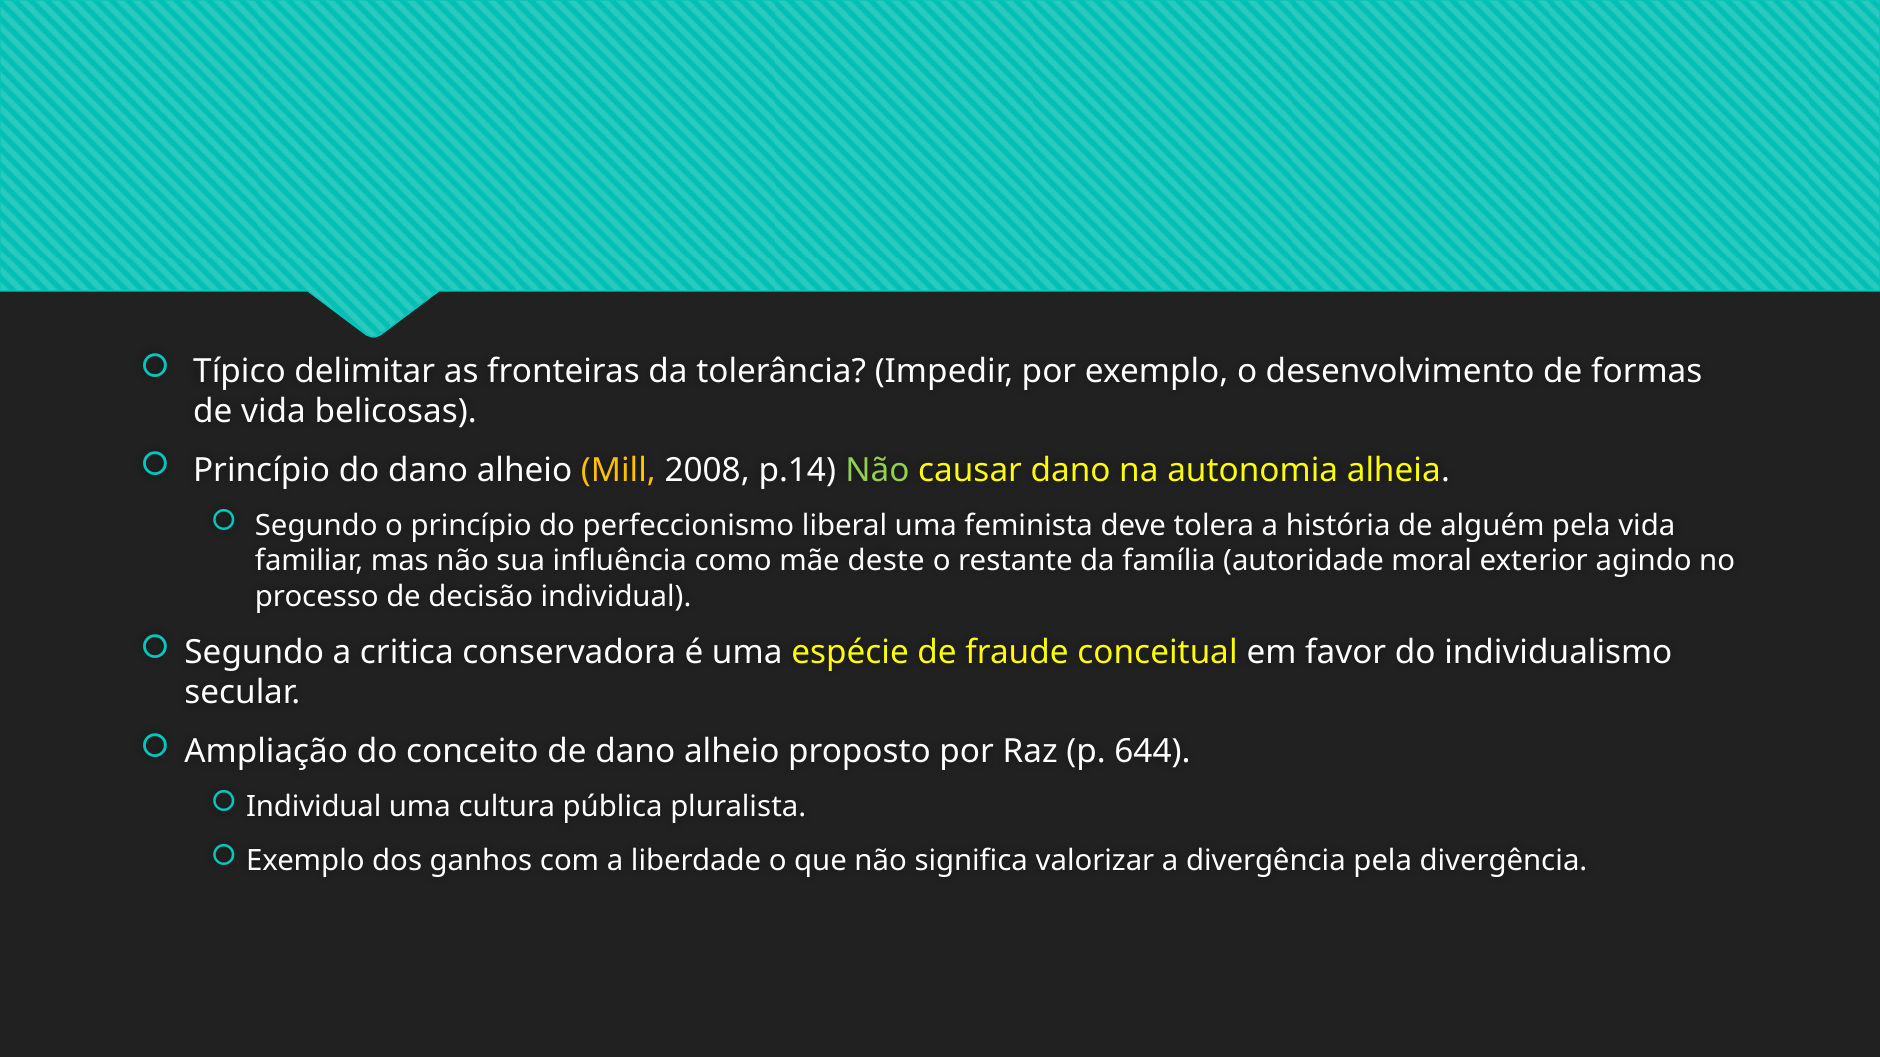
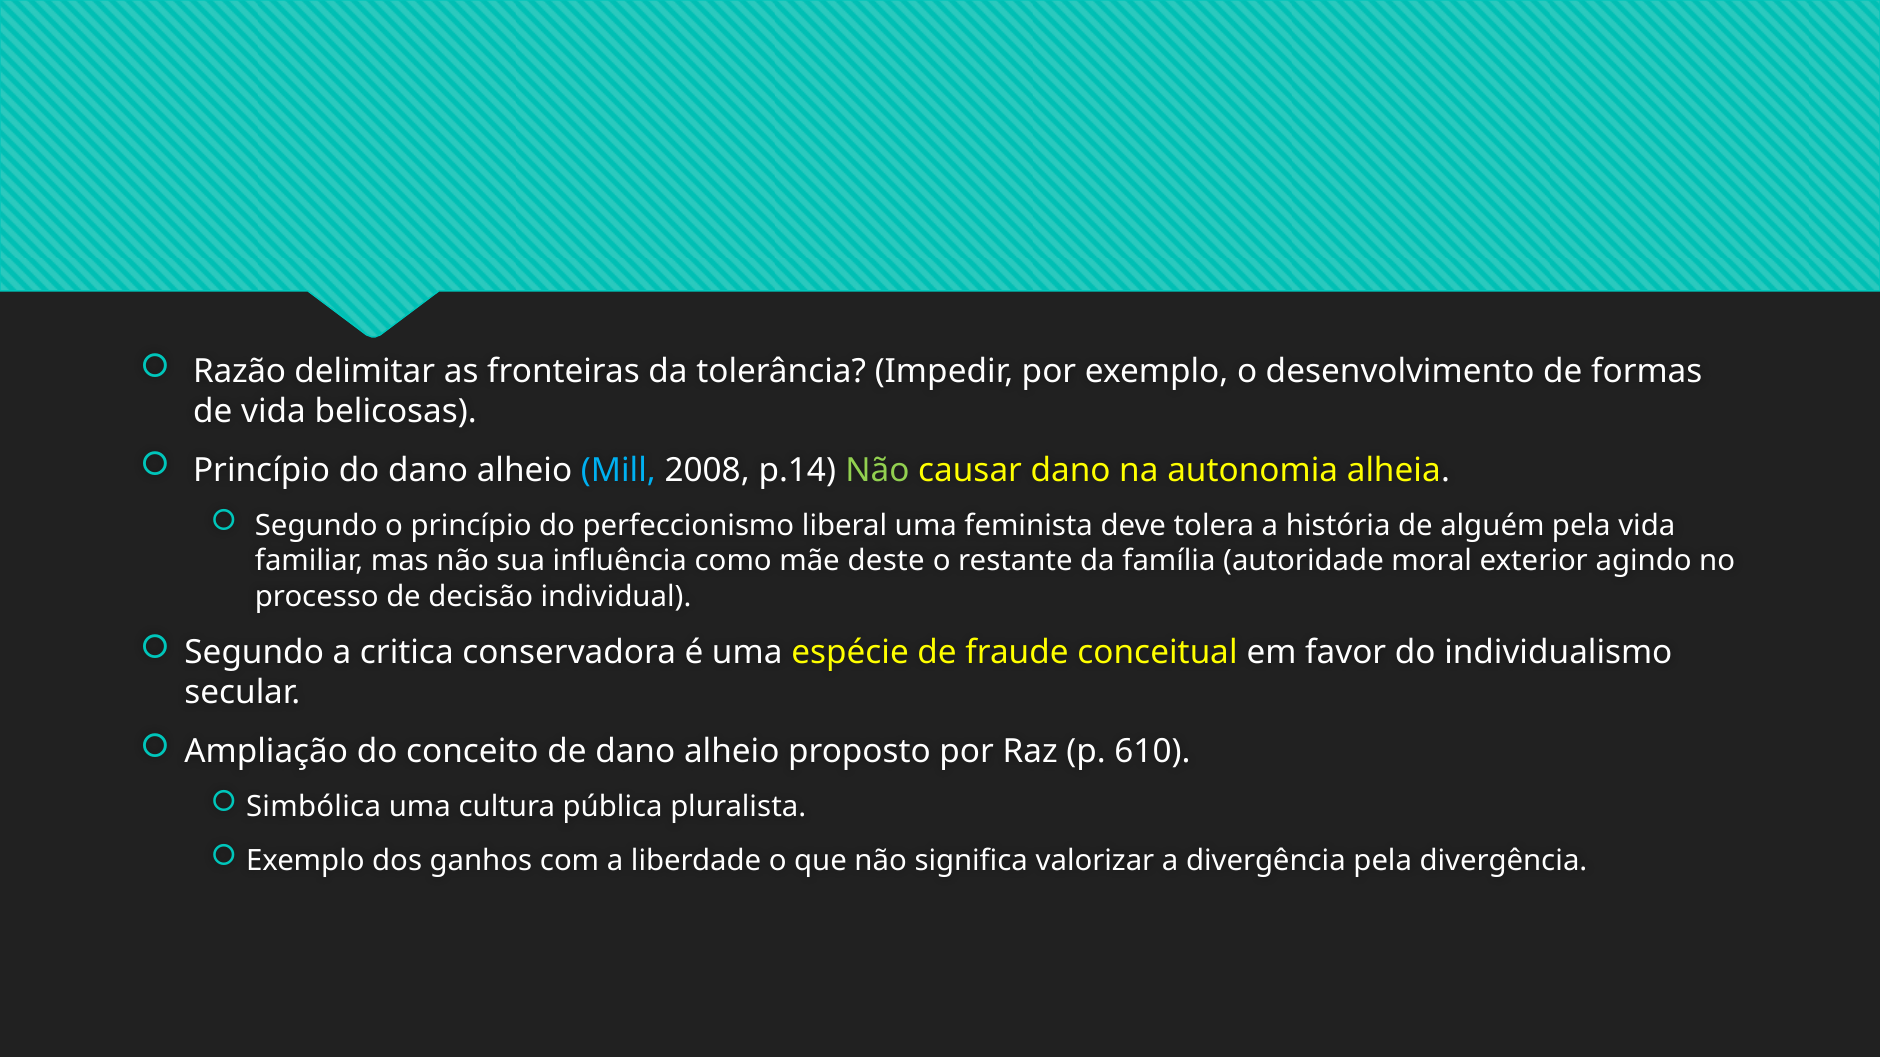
Típico: Típico -> Razão (240, 372)
Mill colour: yellow -> light blue (618, 471)
644: 644 -> 610 (1152, 752)
Individual: Individual -> Simbólica (314, 807)
